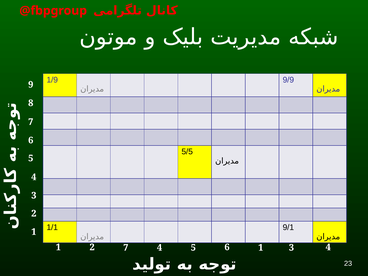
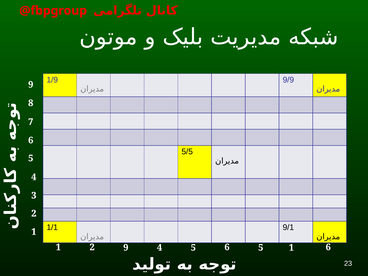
1 7: 7 -> 9 (126, 248)
2 1: 1 -> 5 (261, 248)
6 3: 3 -> 1 (291, 248)
4 4: 4 -> 6 (328, 247)
